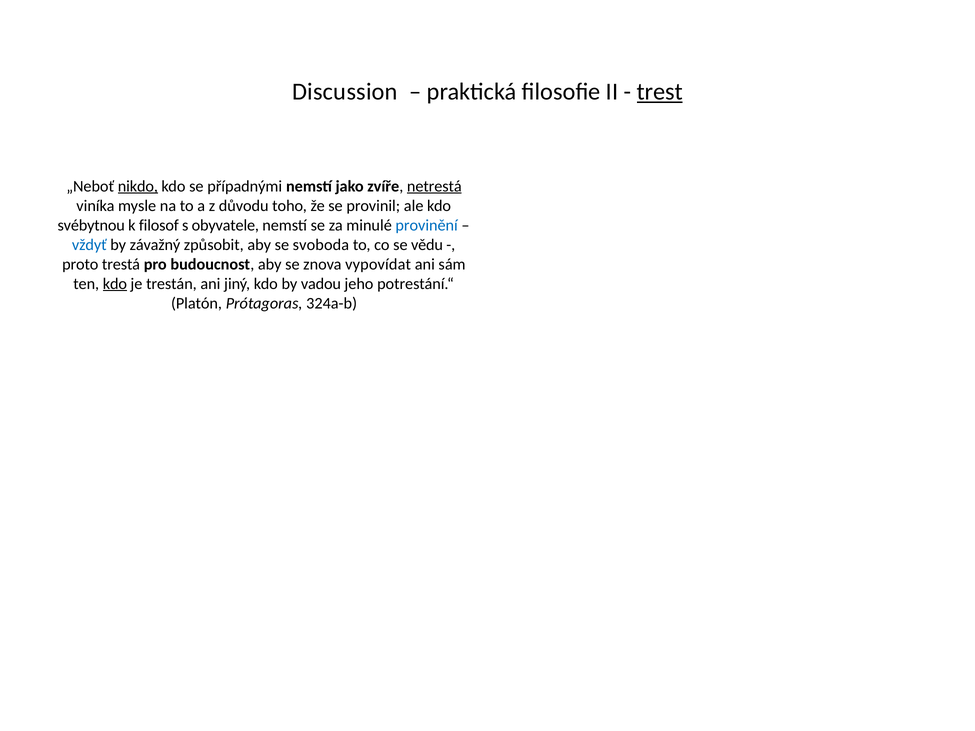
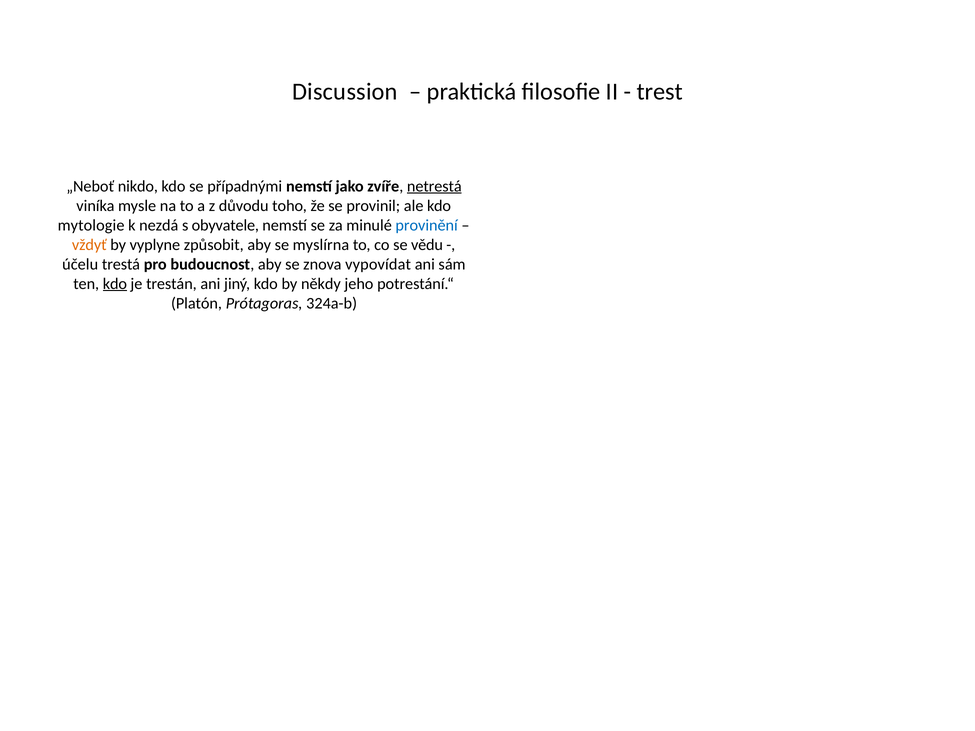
trest underline: present -> none (660, 92)
nikdo underline: present -> none (138, 186)
svébytnou: svébytnou -> mytologie (91, 225)
filosof: filosof -> nezdá (159, 225)
vždyť colour: blue -> orange (89, 245)
závažný: závažný -> vyplyne (155, 245)
svoboda: svoboda -> myslírna (321, 245)
proto: proto -> účelu (80, 264)
vadou: vadou -> někdy (321, 284)
